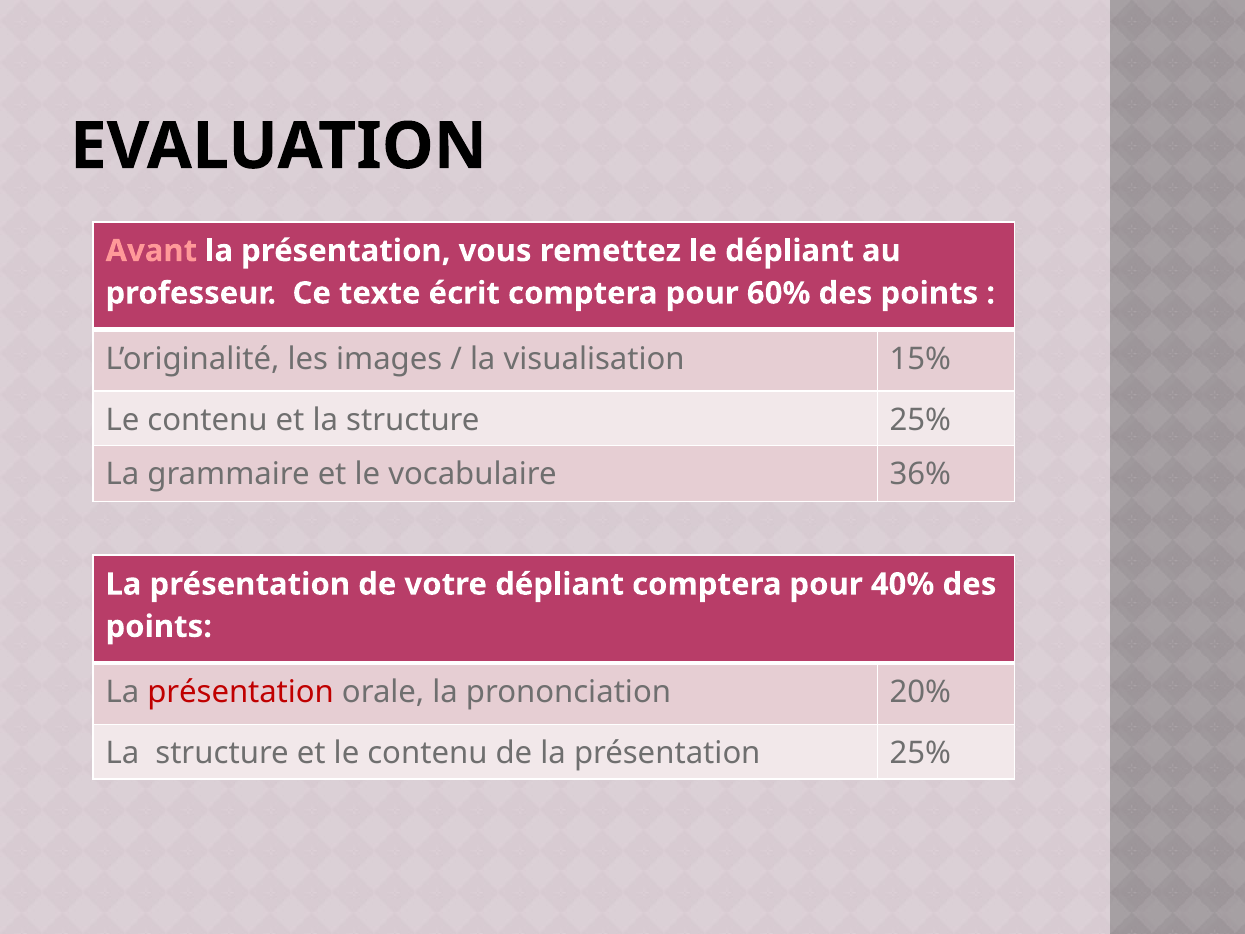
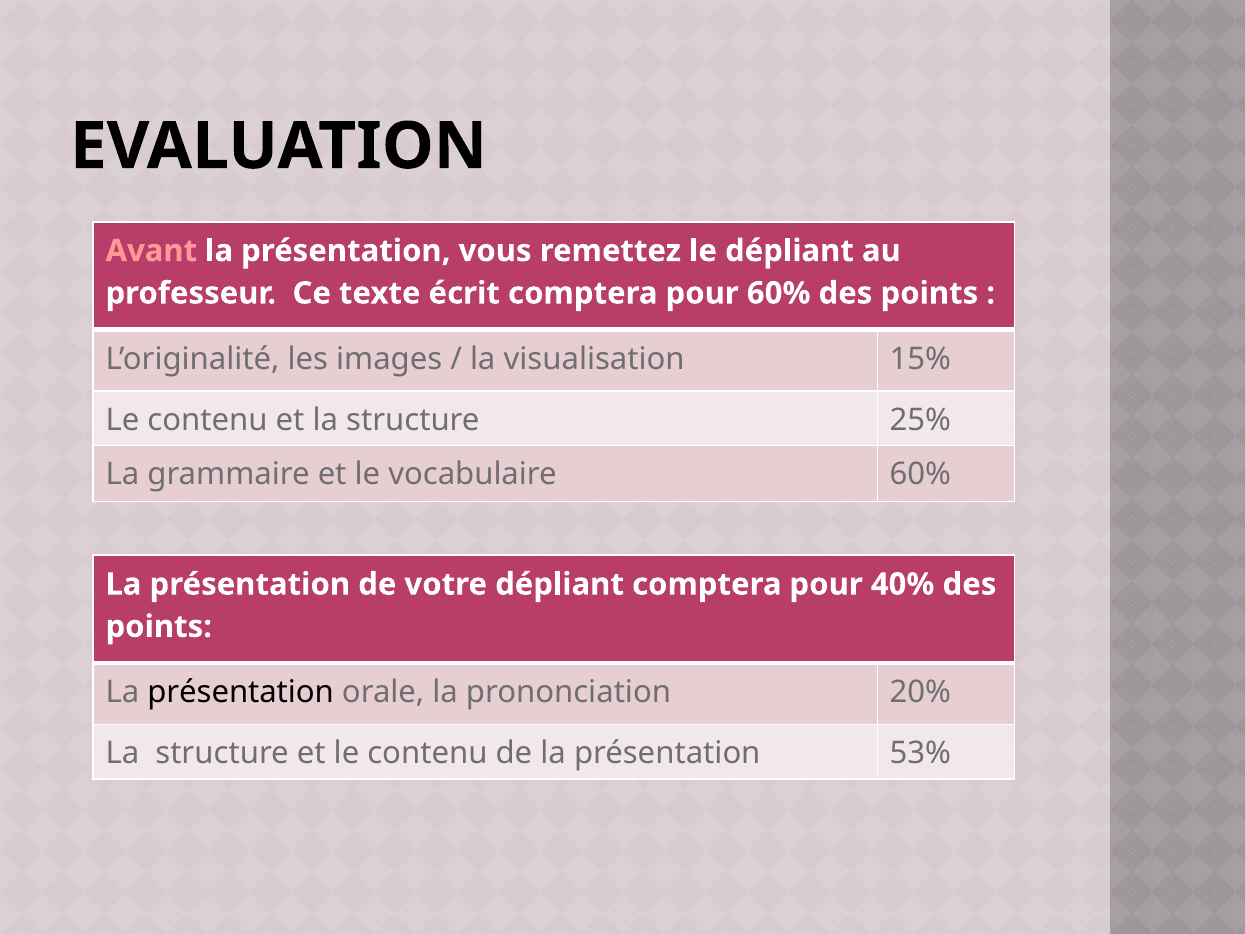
vocabulaire 36%: 36% -> 60% (920, 475)
présentation colour: red -> black (241, 692)
présentation 25%: 25% -> 53% (920, 753)
